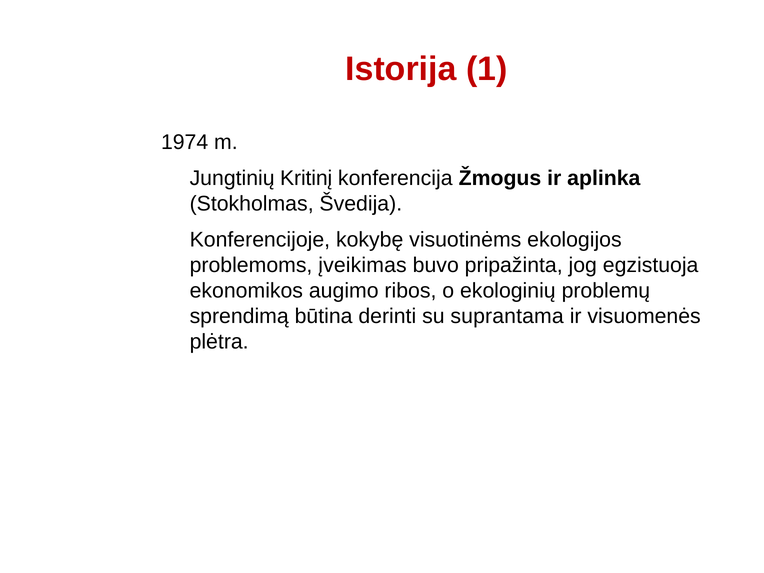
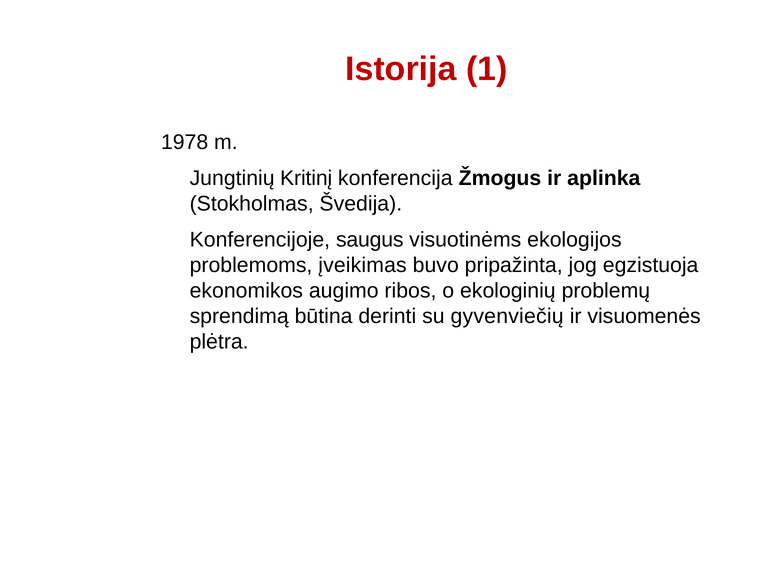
1974: 1974 -> 1978 (185, 142)
kokybę: kokybę -> saugus (370, 240)
suprantama: suprantama -> gyvenviečių (507, 316)
